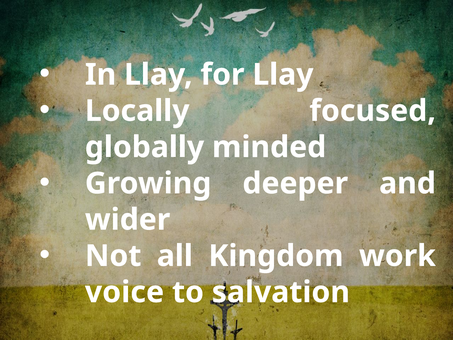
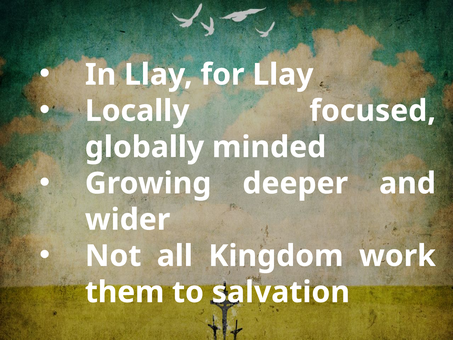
voice: voice -> them (125, 292)
